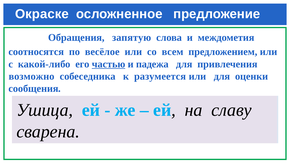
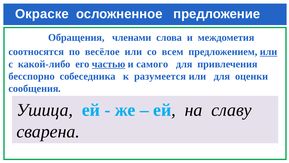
запятую: запятую -> членами (132, 37)
или underline: none -> present (269, 52)
падежа: падежа -> самого (152, 64)
возможно: возможно -> бесспорно (32, 76)
